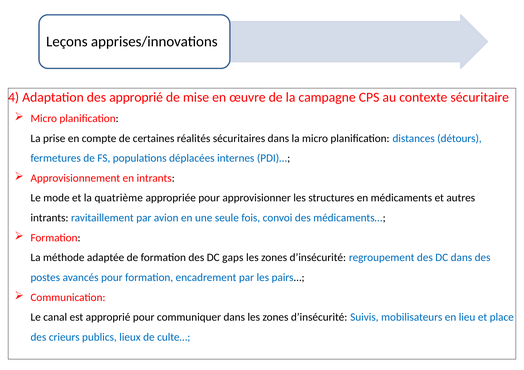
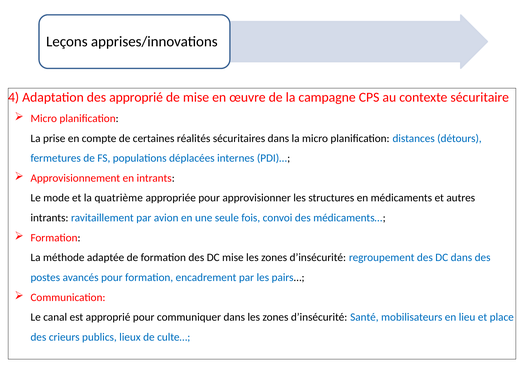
DC gaps: gaps -> mise (233, 258)
Suivis: Suivis -> Santé (364, 318)
